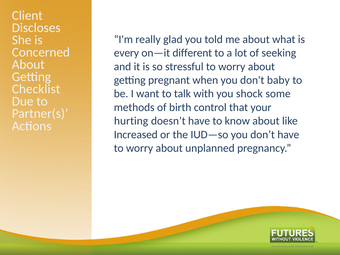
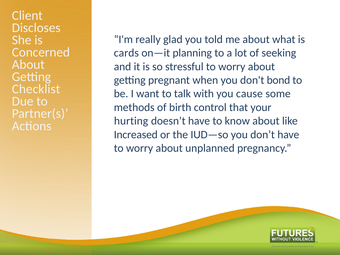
every: every -> cards (126, 53)
different: different -> planning (192, 53)
baby: baby -> bond (278, 80)
shock: shock -> cause (249, 94)
